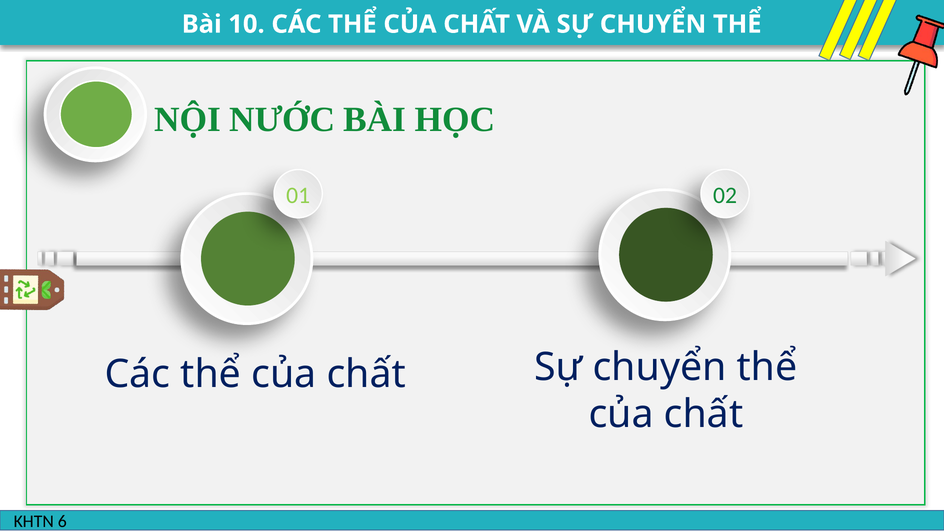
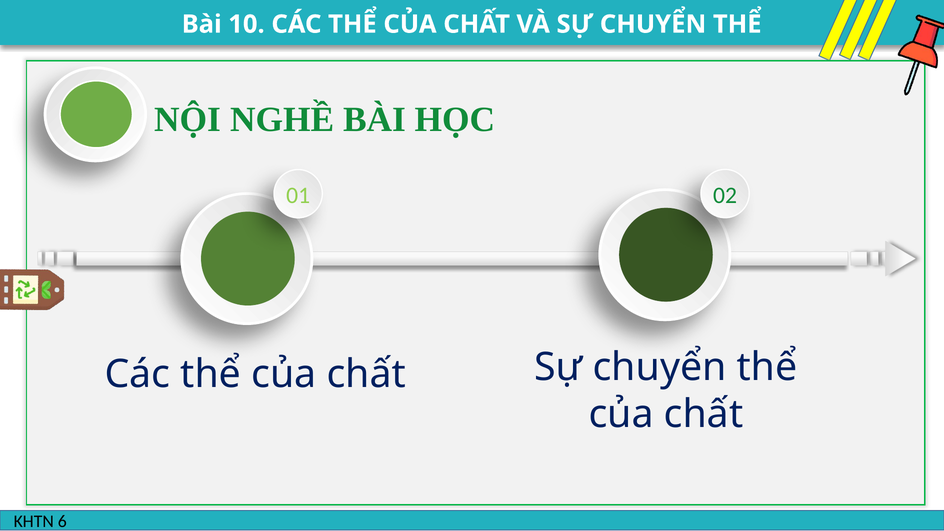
NƯỚC: NƯỚC -> NGHỀ (282, 120)
